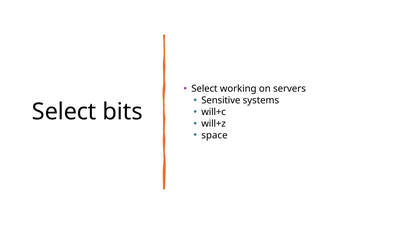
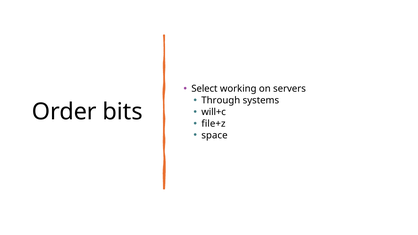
Sensitive: Sensitive -> Through (221, 100)
Select: Select -> Order (64, 112)
will+z: will+z -> file+z (213, 124)
